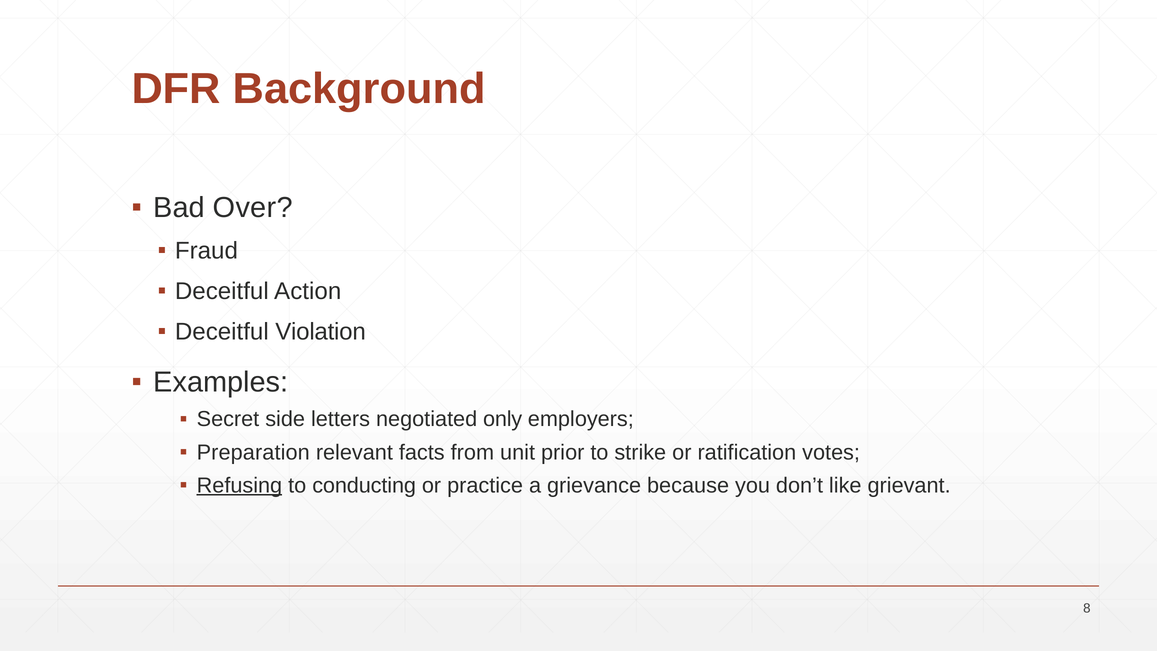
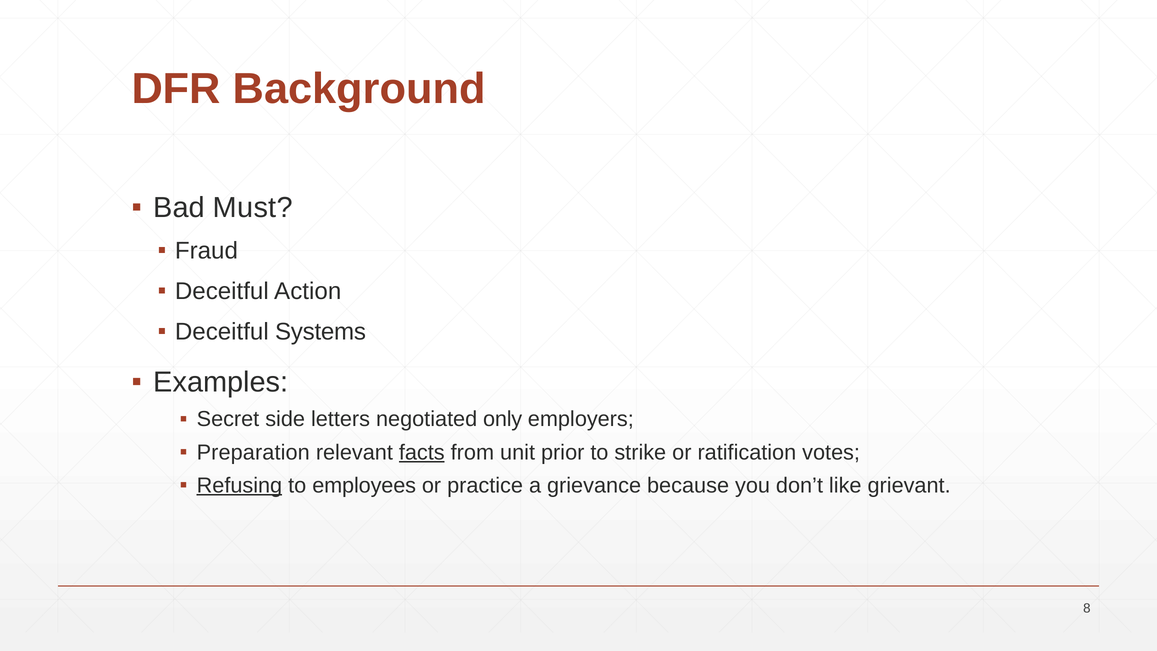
Over: Over -> Must (253, 208)
Violation: Violation -> Systems (321, 332)
facts underline: none -> present (422, 452)
conducting: conducting -> employees (364, 485)
